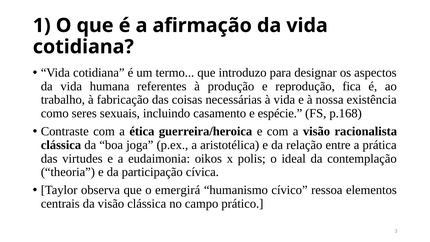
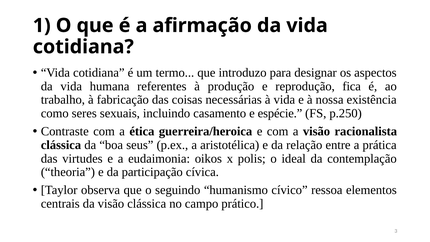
p.168: p.168 -> p.250 (346, 113)
joga: joga -> seus (140, 145)
emergirá: emergirá -> seguindo (178, 190)
